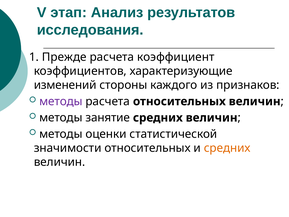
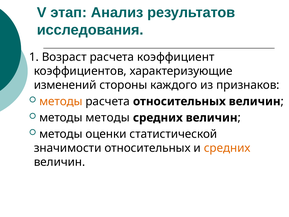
Прежде: Прежде -> Возраст (64, 57)
методы colour: purple -> orange (61, 101)
методы занятие: занятие -> методы (108, 118)
